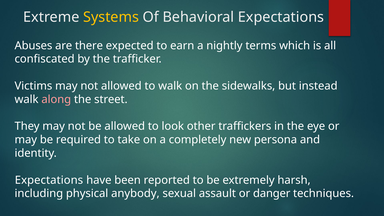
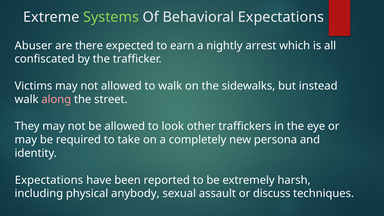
Systems colour: yellow -> light green (111, 17)
Abuses: Abuses -> Abuser (33, 46)
terms: terms -> arrest (261, 46)
danger: danger -> discuss (272, 194)
